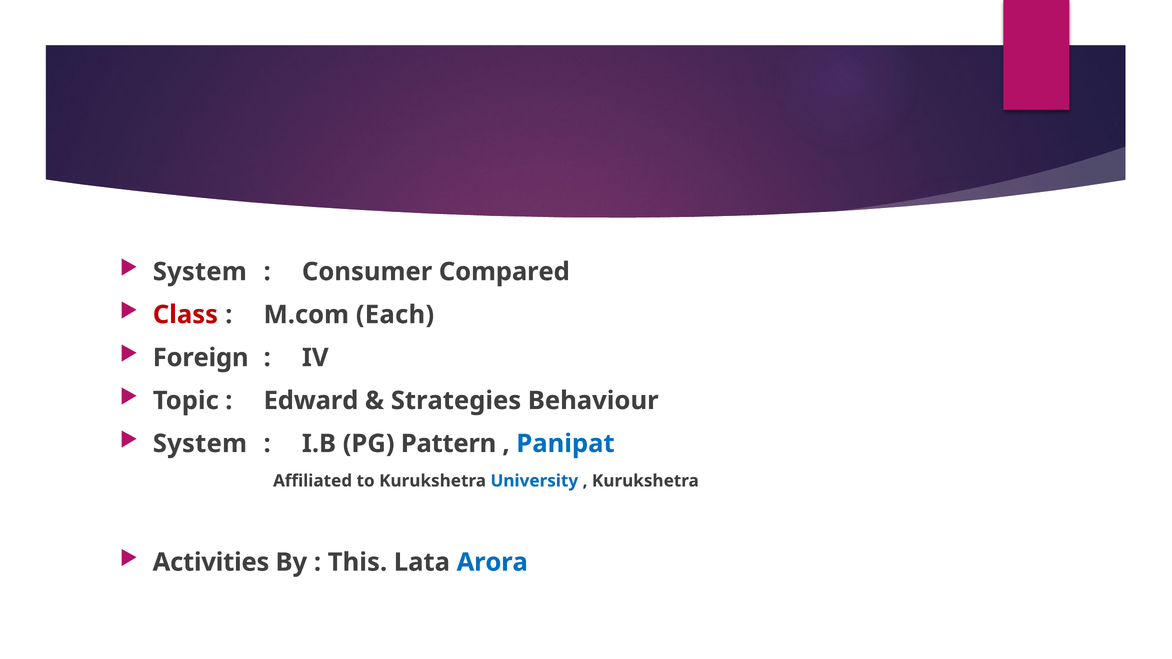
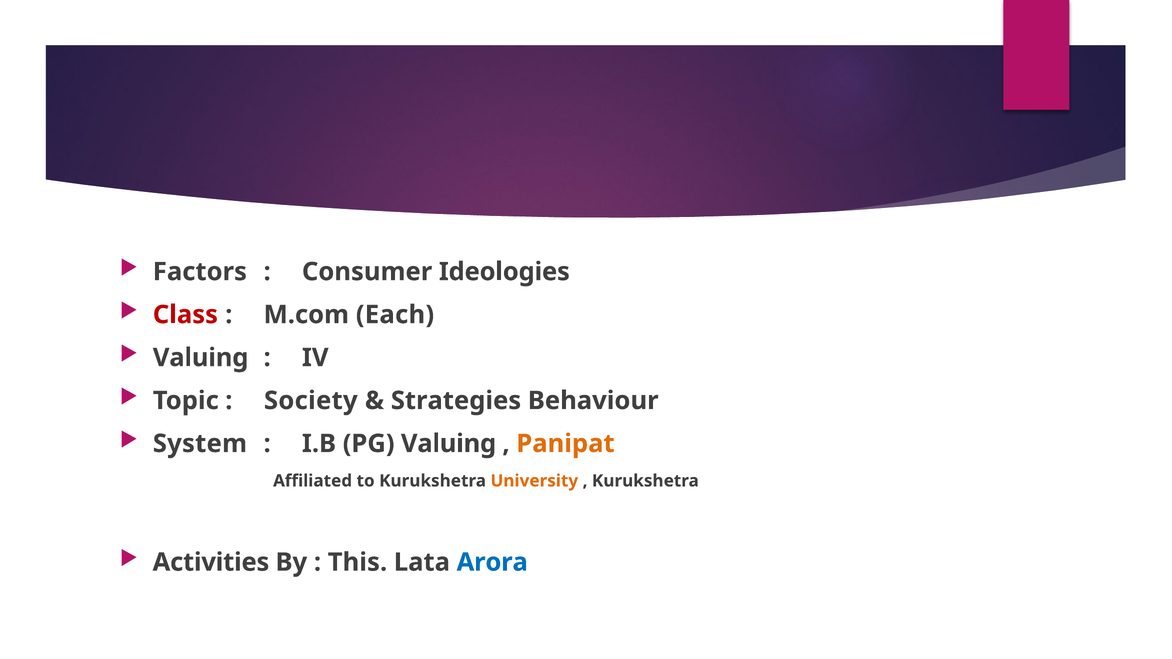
System: System -> Factors (200, 272)
Compared: Compared -> Ideologies (504, 272)
Foreign: Foreign -> Valuing (201, 358)
Edward: Edward -> Society (311, 401)
PG Pattern: Pattern -> Valuing (449, 444)
Panipat colour: blue -> orange (565, 444)
University colour: blue -> orange (534, 481)
